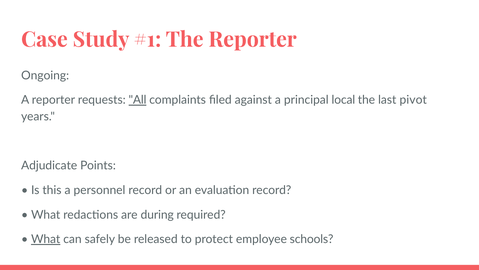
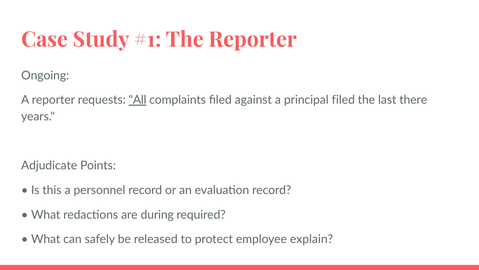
principal local: local -> filed (343, 100)
pivot: pivot -> there (413, 100)
What underline: present -> none (46, 239)
schools: schools -> explain (311, 239)
